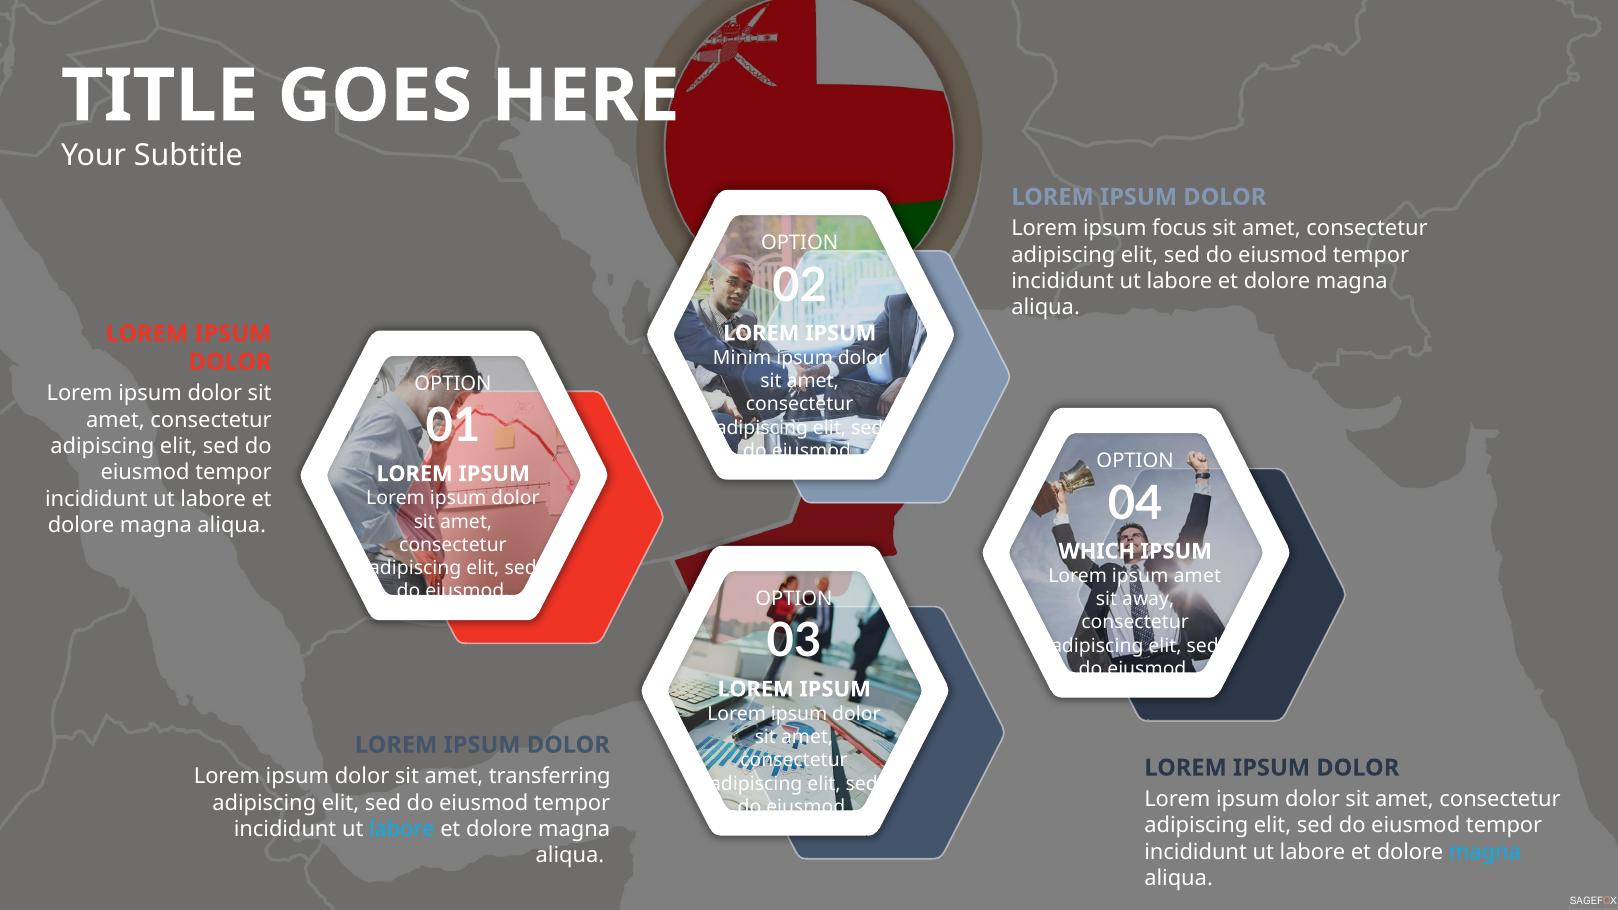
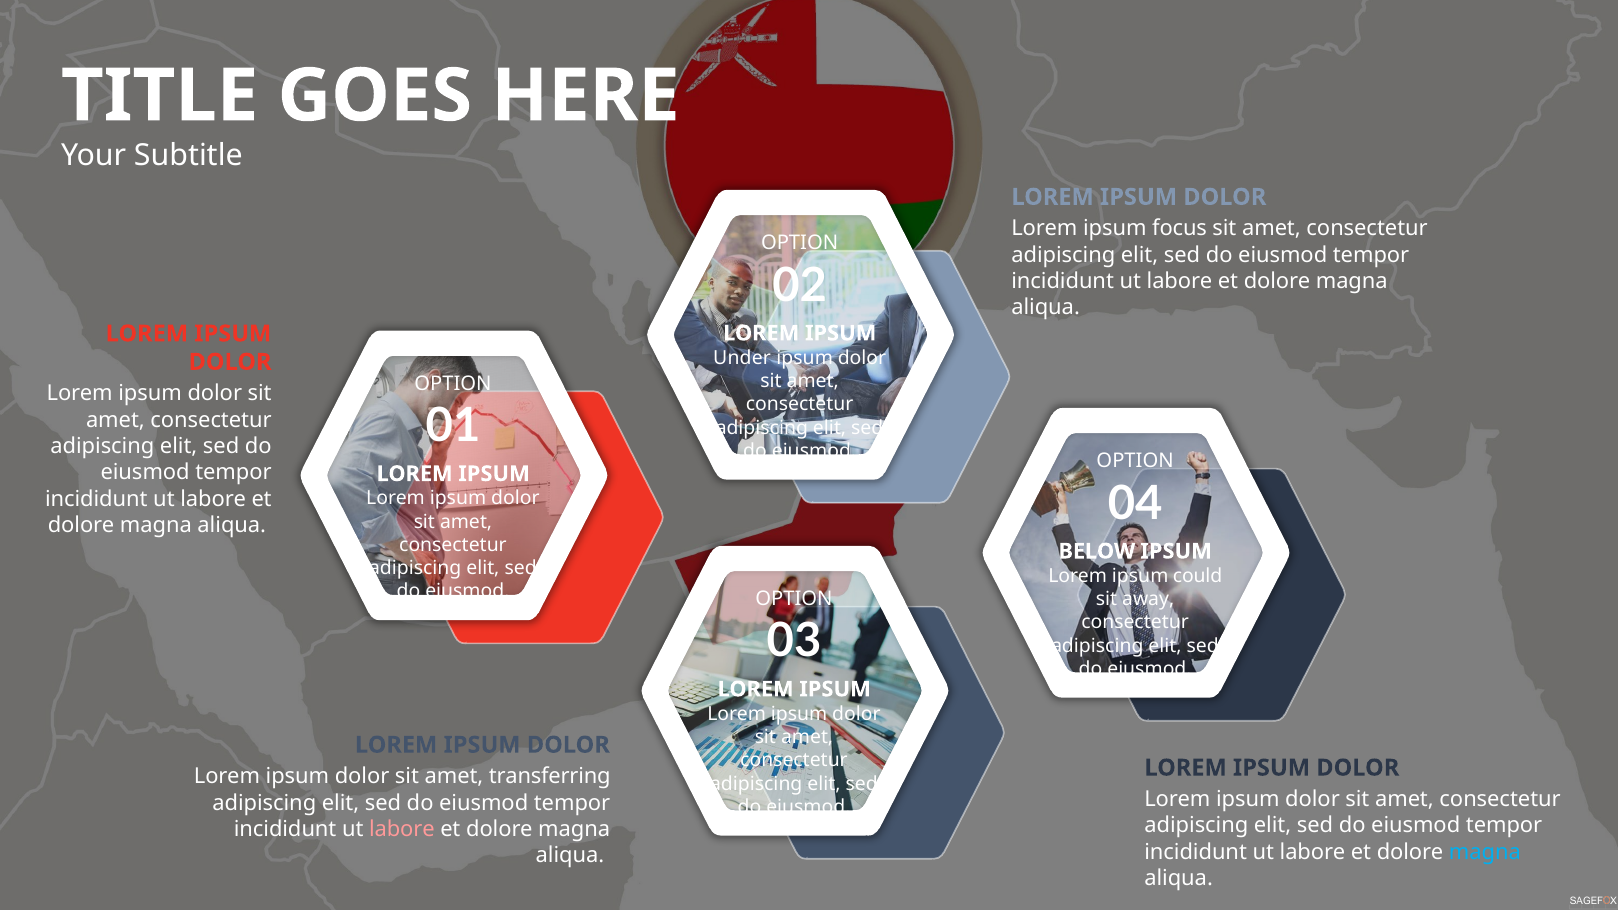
Minim: Minim -> Under (742, 358)
WHICH: WHICH -> BELOW (1097, 551)
ipsum amet: amet -> could (1198, 576)
labore colour: light blue -> pink (402, 829)
